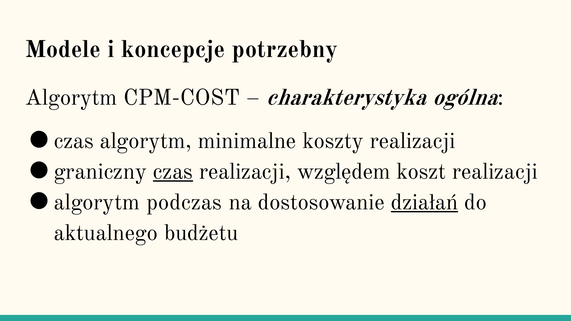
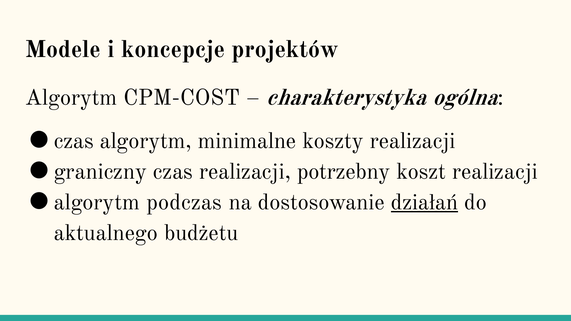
potrzebny: potrzebny -> projektów (285, 49)
czas underline: present -> none (173, 172)
względem: względem -> potrzebny (344, 172)
